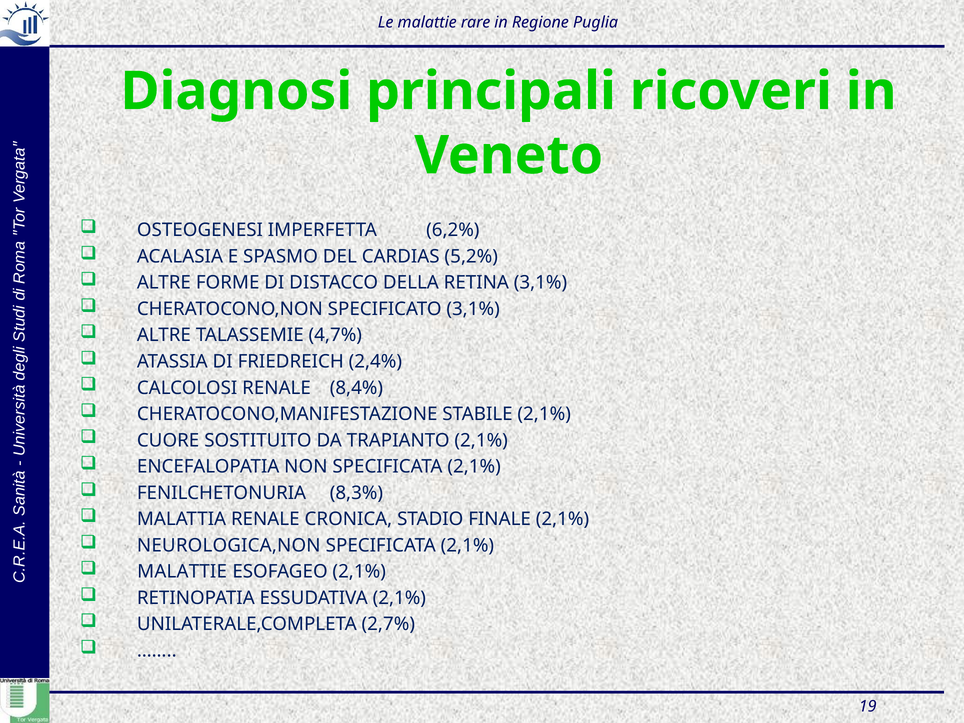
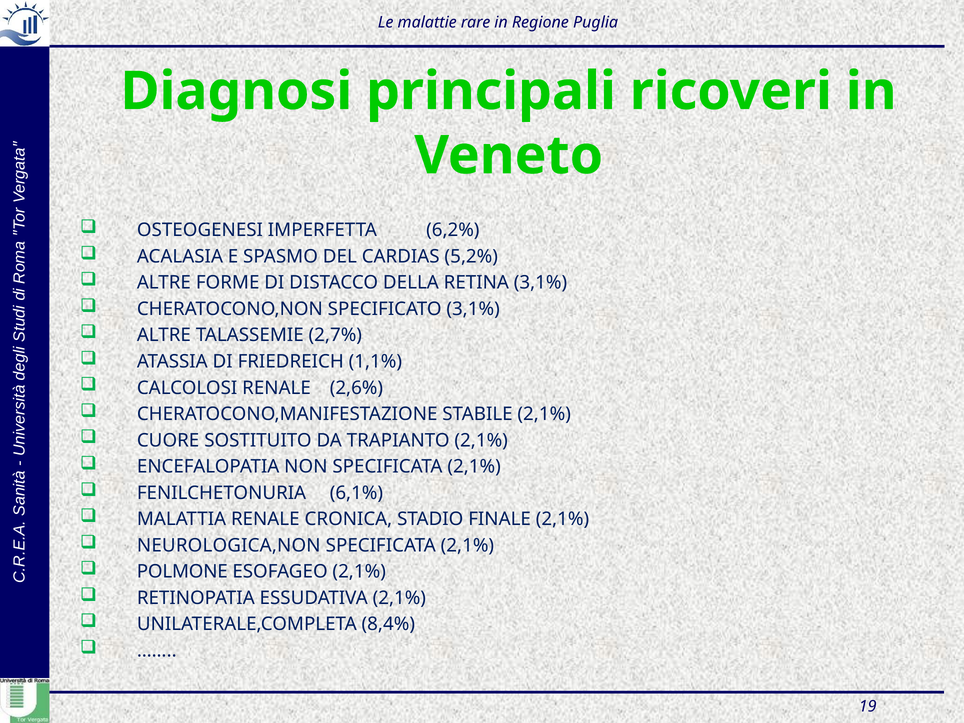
4,7%: 4,7% -> 2,7% (335, 335)
2,4%: 2,4% -> 1,1% (375, 362)
8,4%: 8,4% -> 2,6% (356, 388)
8,3%: 8,3% -> 6,1% (356, 493)
MALATTIE: MALATTIE -> POLMONE (182, 572)
2,7%: 2,7% -> 8,4% (388, 624)
